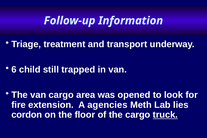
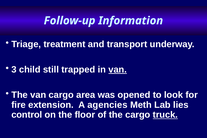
6: 6 -> 3 (14, 70)
van underline: none -> present (118, 70)
cordon: cordon -> control (27, 115)
